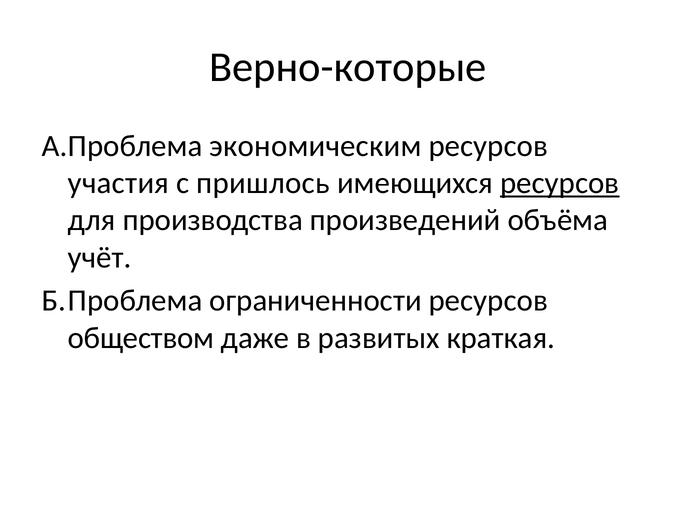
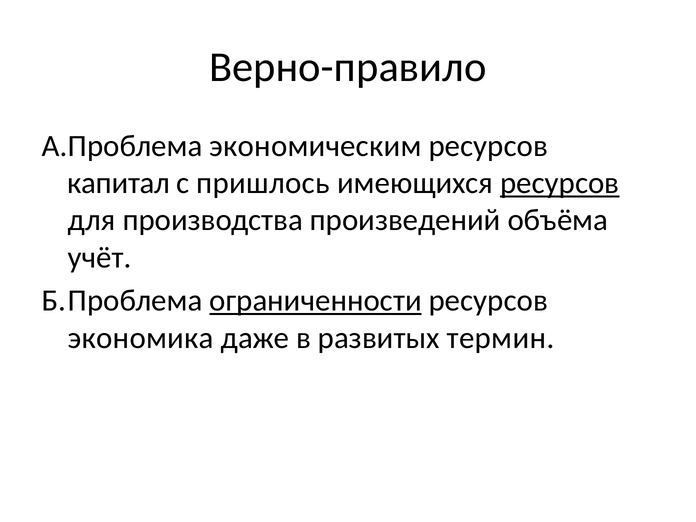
Верно-которые: Верно-которые -> Верно-правило (348, 67)
участия: участия -> капитал (119, 183)
ограниченности underline: none -> present (316, 301)
обществом: обществом -> экономика (141, 338)
краткая: краткая -> термин (501, 338)
